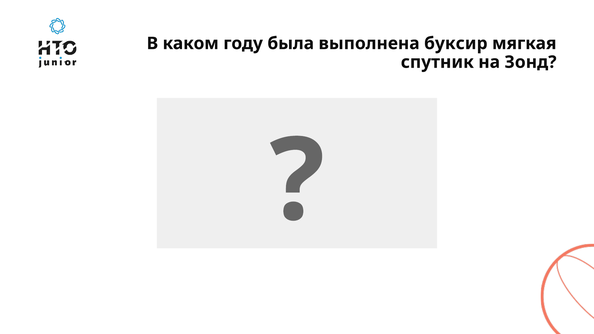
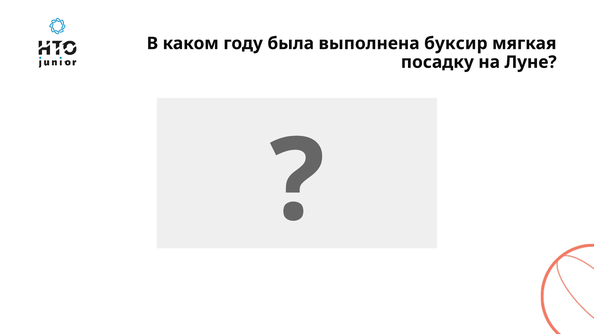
спутник: спутник -> посадку (437, 62)
Зонд: Зонд -> Луне (531, 62)
